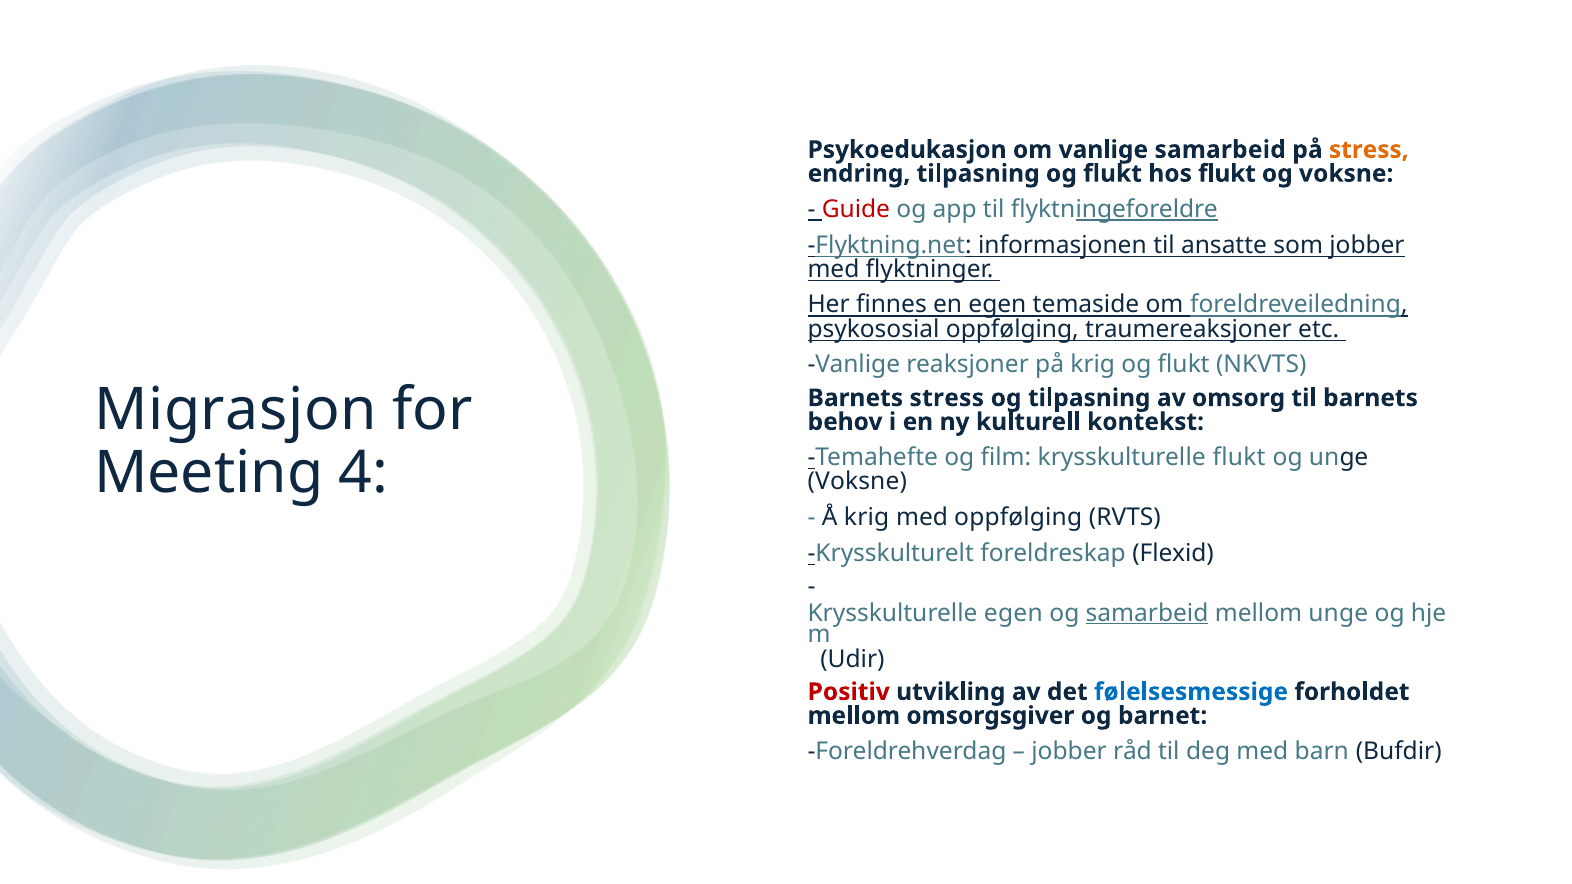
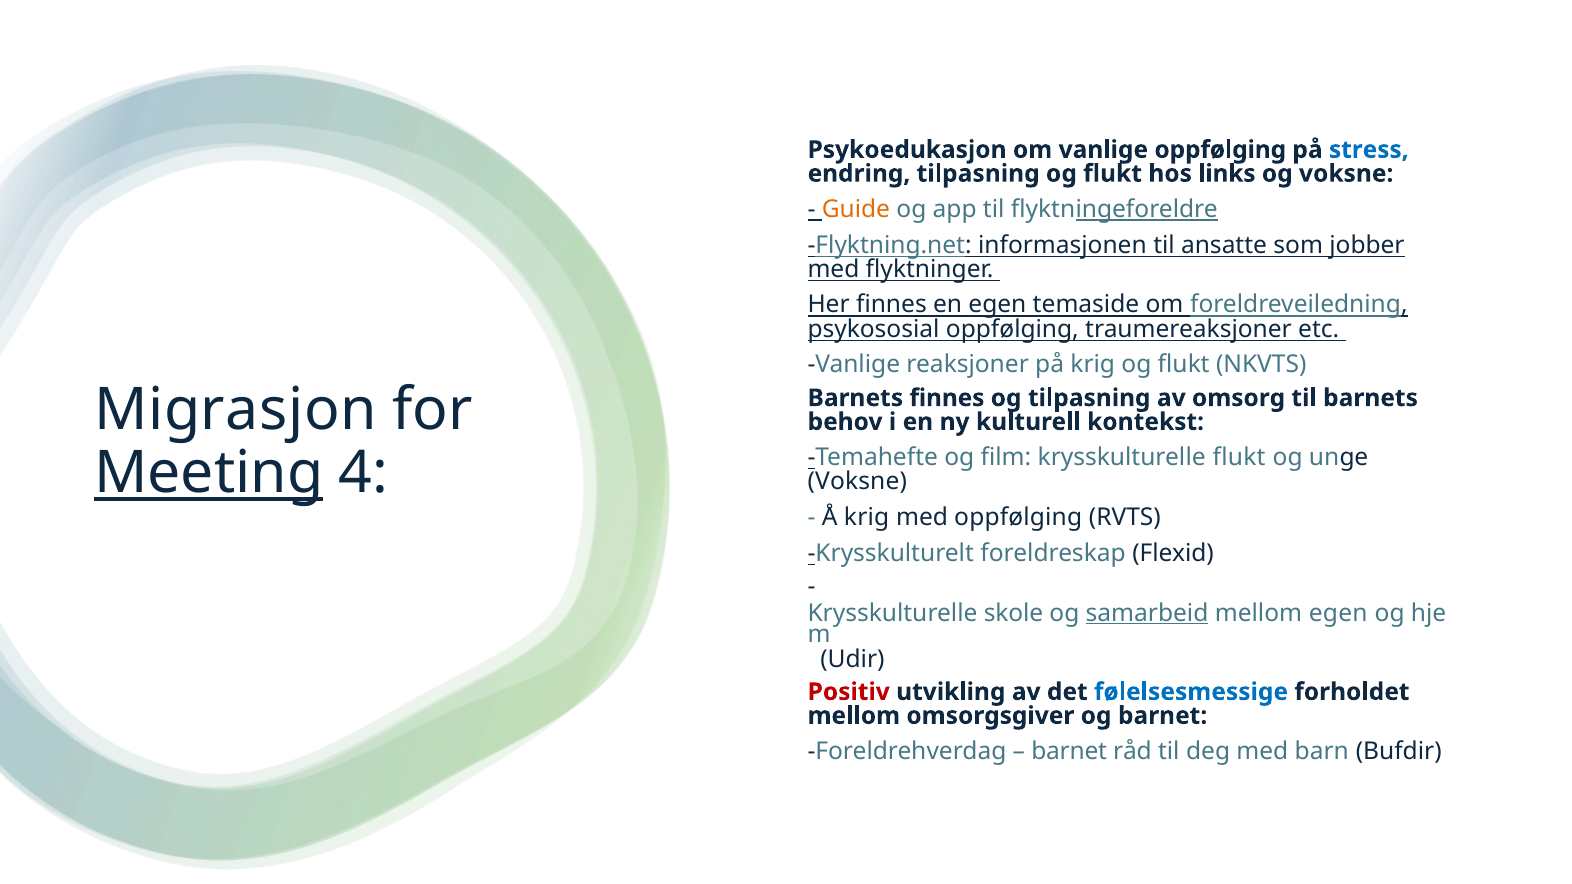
vanlige samarbeid: samarbeid -> oppfølging (1220, 150)
stress colour: orange -> blue (1369, 150)
hos flukt: flukt -> links (1227, 174)
Guide colour: red -> orange (856, 209)
Barnets stress: stress -> finnes (947, 398)
Meeting underline: none -> present (209, 474)
Krysskulturelle egen: egen -> skole (1014, 613)
mellom unge: unge -> egen (1338, 613)
jobber: jobber -> barnet (1069, 751)
